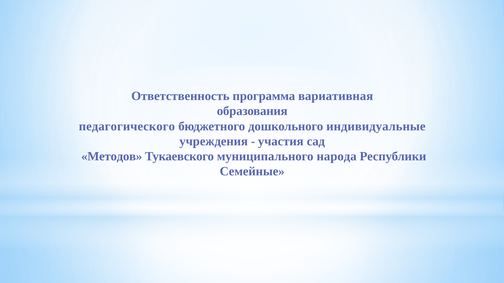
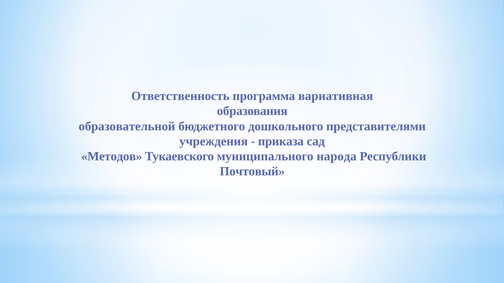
педагогического: педагогического -> образовательной (127, 126)
индивидуальные: индивидуальные -> представителями (376, 126)
участия: участия -> приказа (281, 142)
Семейные: Семейные -> Почтовый (252, 172)
